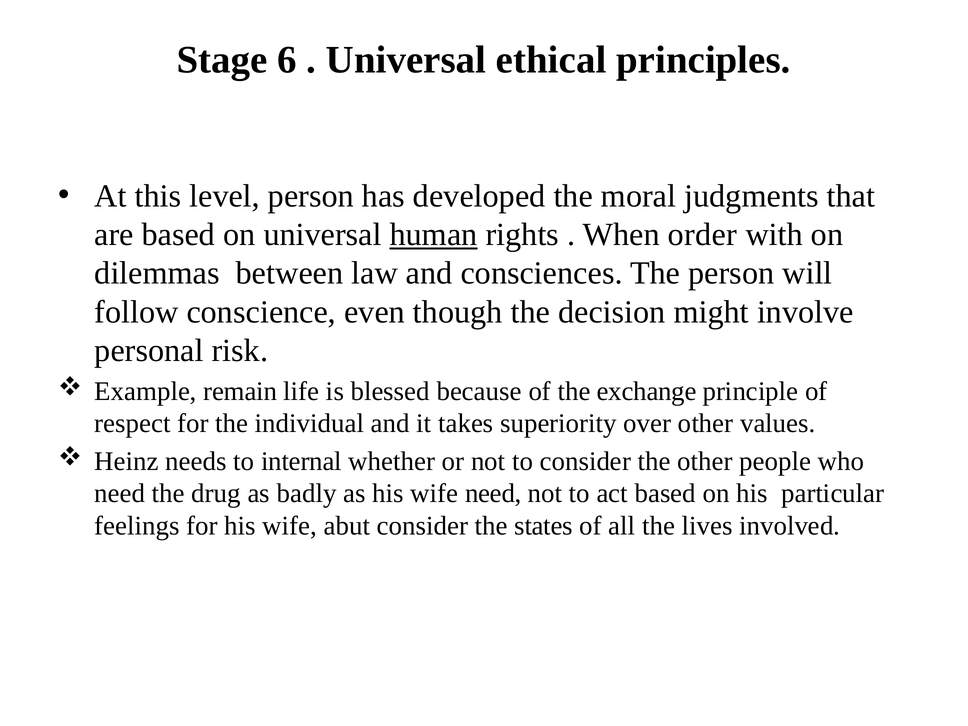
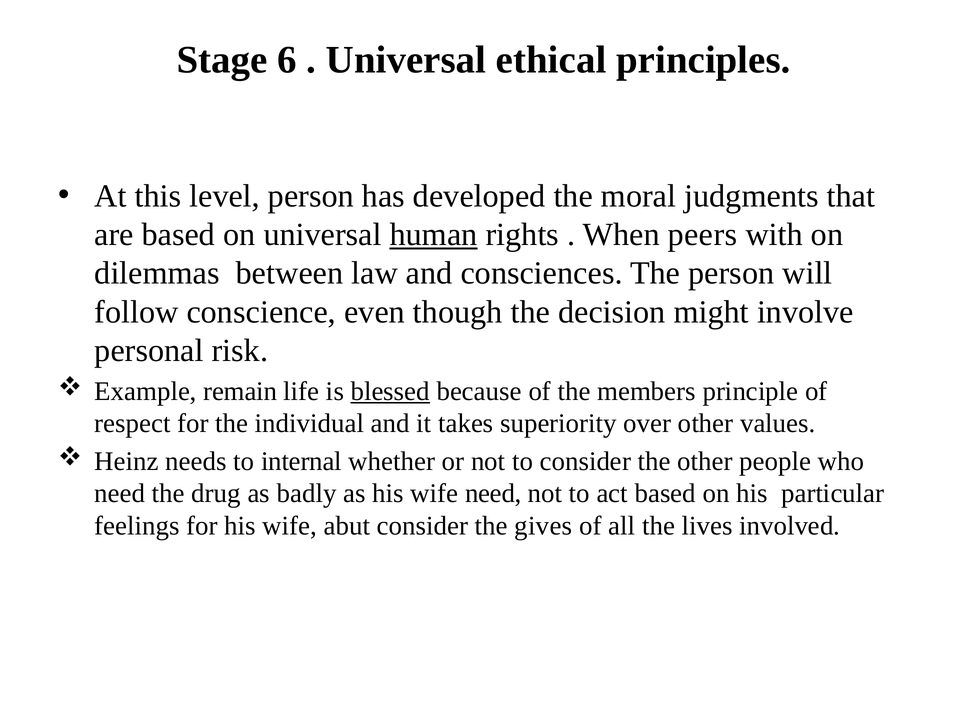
order: order -> peers (702, 235)
blessed underline: none -> present (390, 391)
exchange: exchange -> members (646, 391)
states: states -> gives (543, 526)
